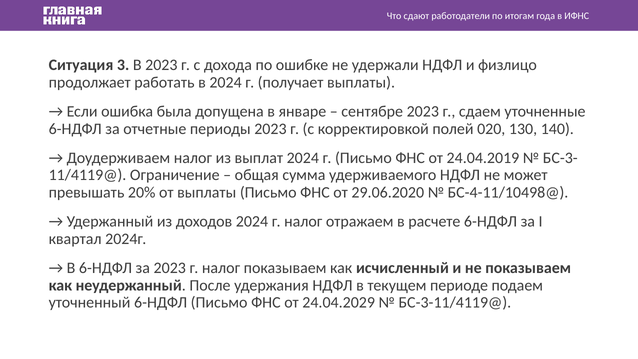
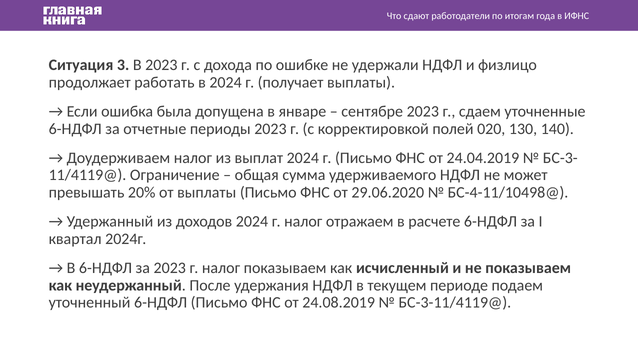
24.04.2029: 24.04.2029 -> 24.08.2019 (339, 302)
